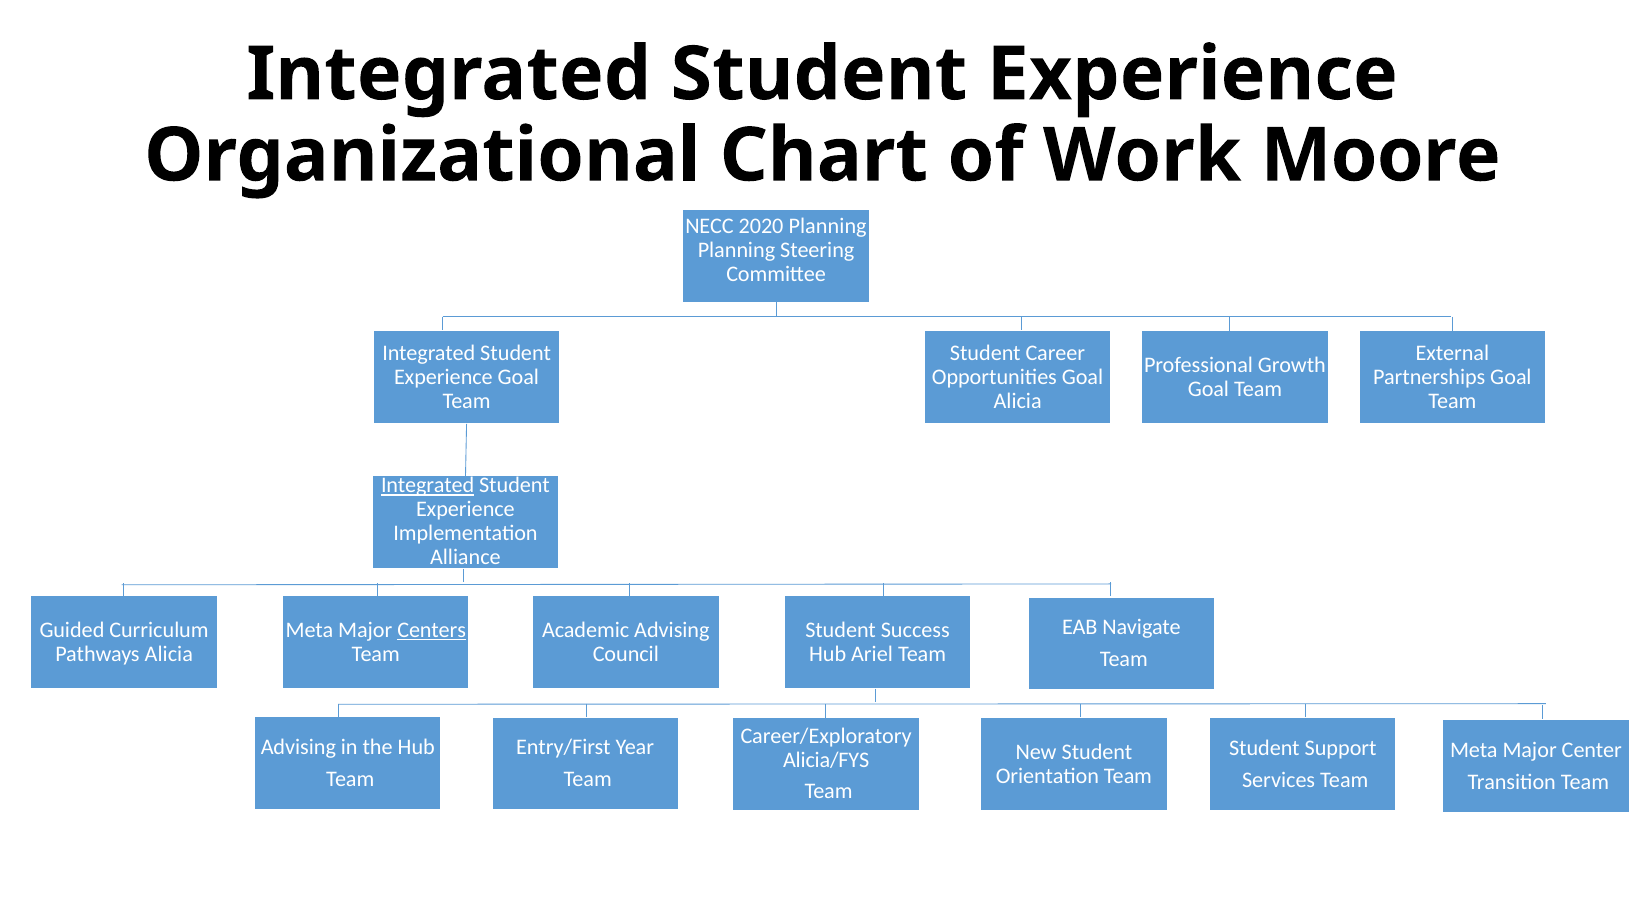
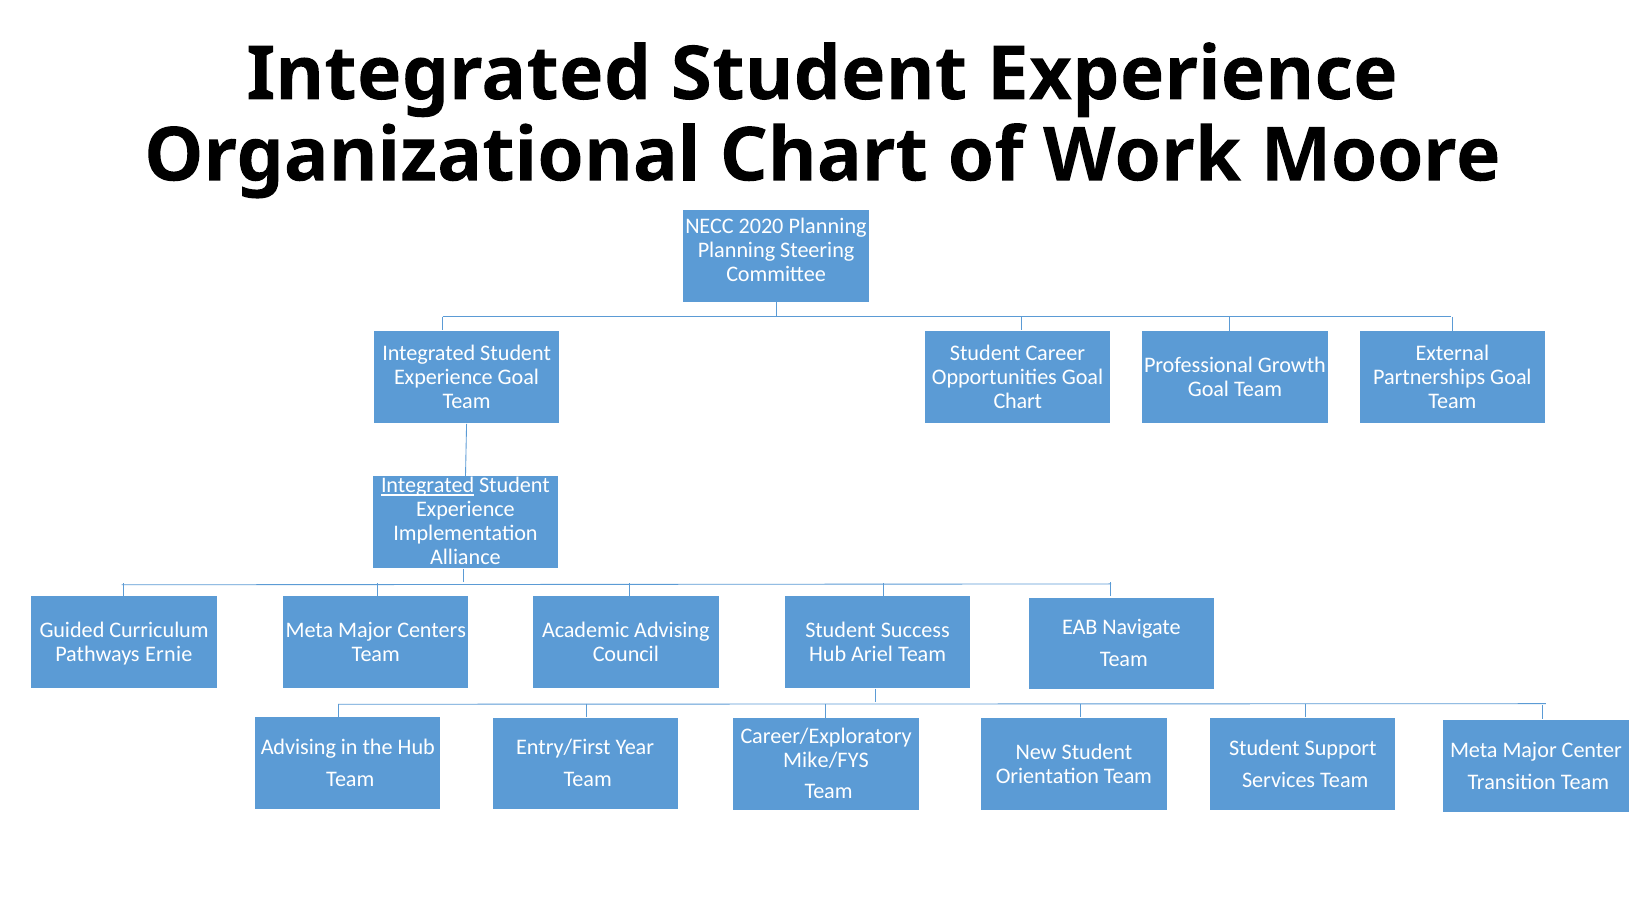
Alicia: Alicia -> Chart (1018, 401)
Centers underline: present -> none (432, 630)
Pathways Alicia: Alicia -> Ernie (169, 654)
Alicia/FYS: Alicia/FYS -> Mike/FYS (826, 760)
